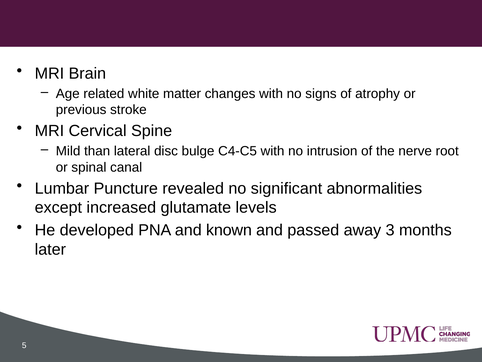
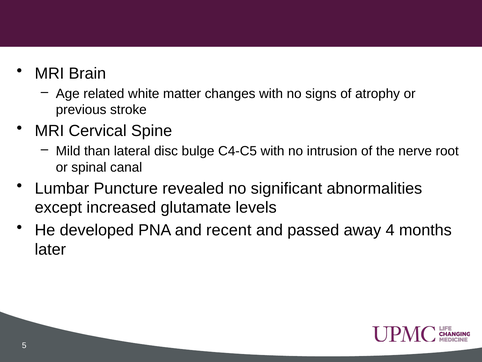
known: known -> recent (229, 230)
3: 3 -> 4 (390, 230)
